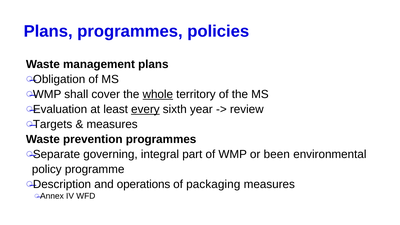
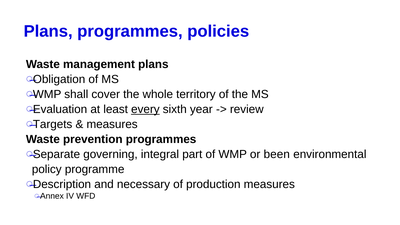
whole underline: present -> none (158, 94)
operations: operations -> necessary (143, 184)
packaging: packaging -> production (213, 184)
